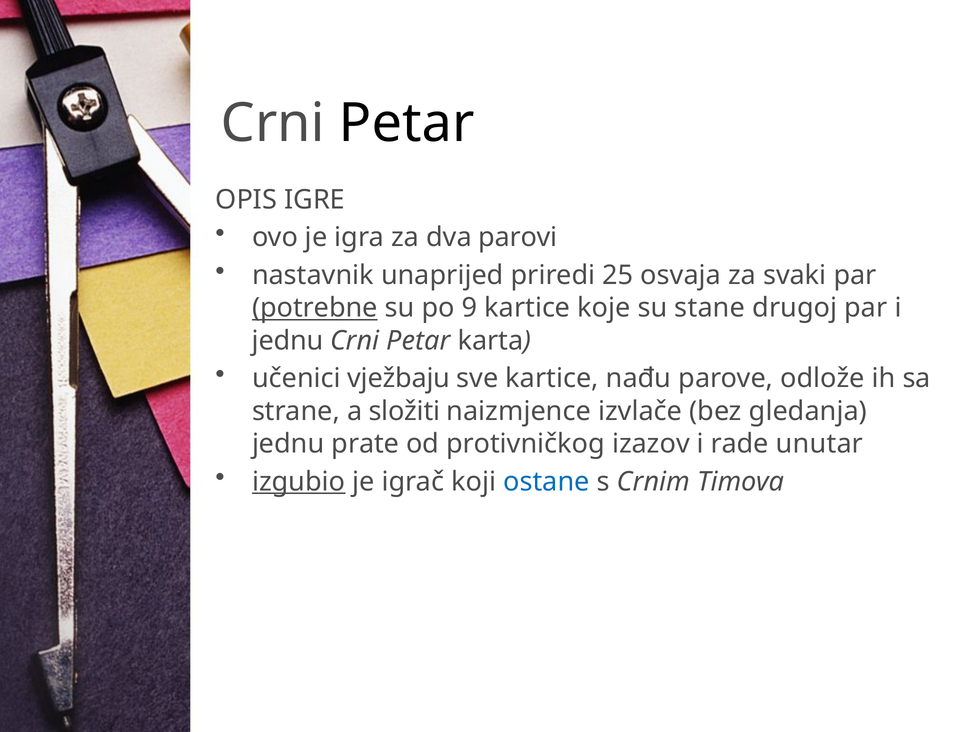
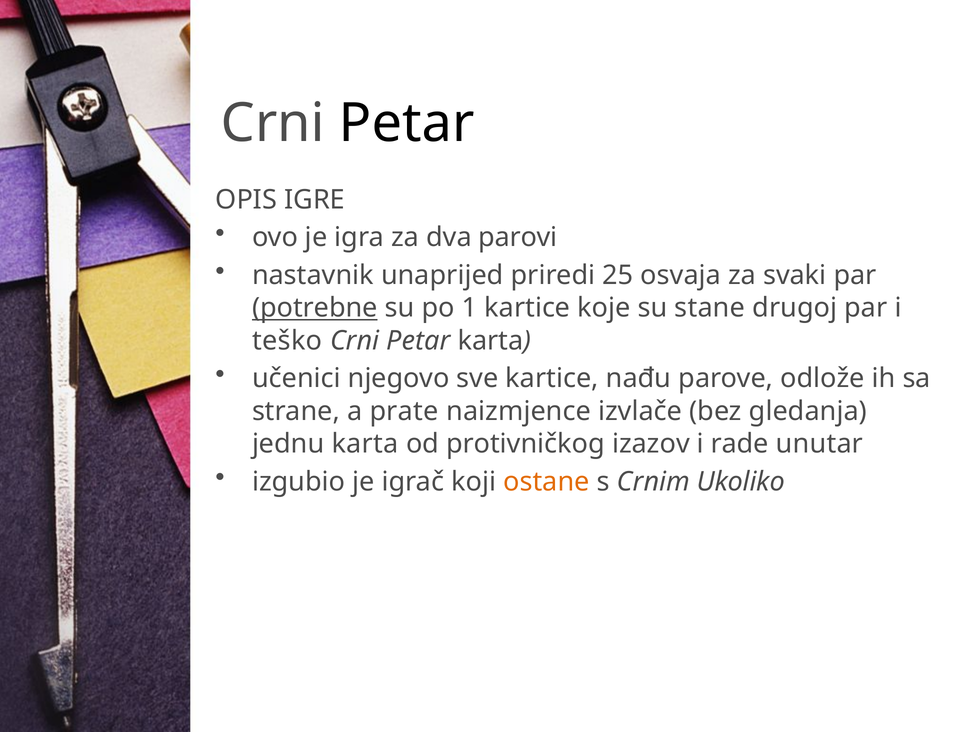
9: 9 -> 1 (470, 308)
jednu: jednu -> teško (287, 340)
vježbaju: vježbaju -> njegovo (399, 378)
složiti: složiti -> prate (404, 411)
jednu prate: prate -> karta (365, 443)
izgubio underline: present -> none (299, 481)
ostane colour: blue -> orange (546, 481)
Timova: Timova -> Ukoliko (741, 481)
